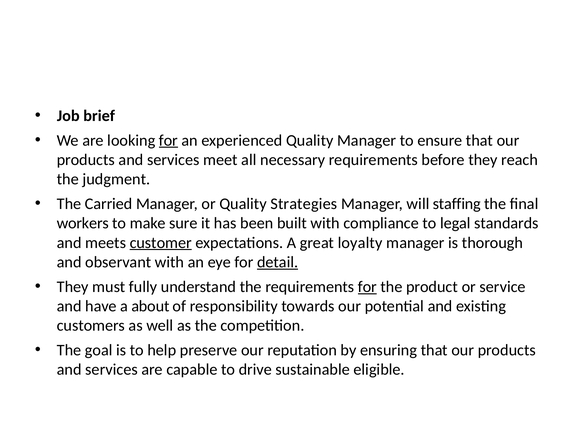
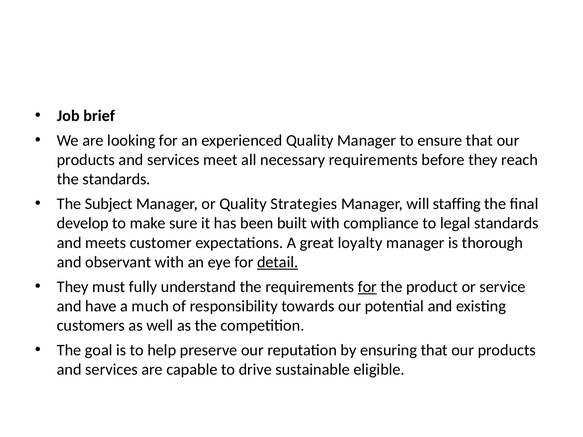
for underline: present -> none (168, 140)
the judgment: judgment -> standards (116, 179)
Carried: Carried -> Subject (109, 204)
workers: workers -> develop (83, 223)
customer underline: present -> none (161, 243)
about: about -> much (150, 306)
